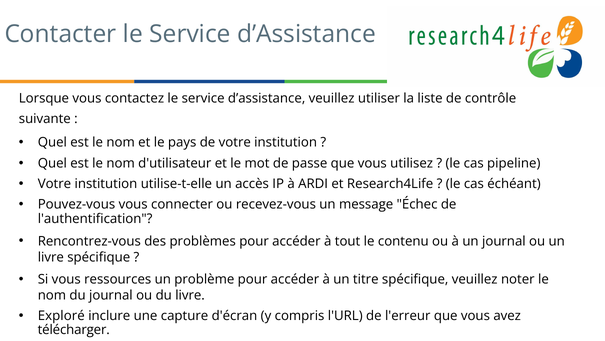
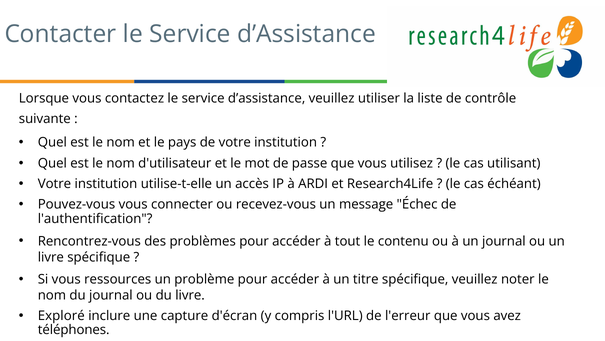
pipeline: pipeline -> utilisant (514, 163)
télécharger: télécharger -> téléphones (74, 329)
